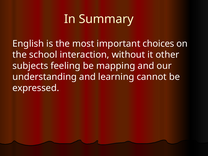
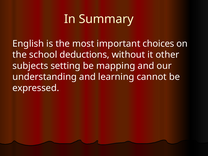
interaction: interaction -> deductions (85, 55)
feeling: feeling -> setting (66, 66)
